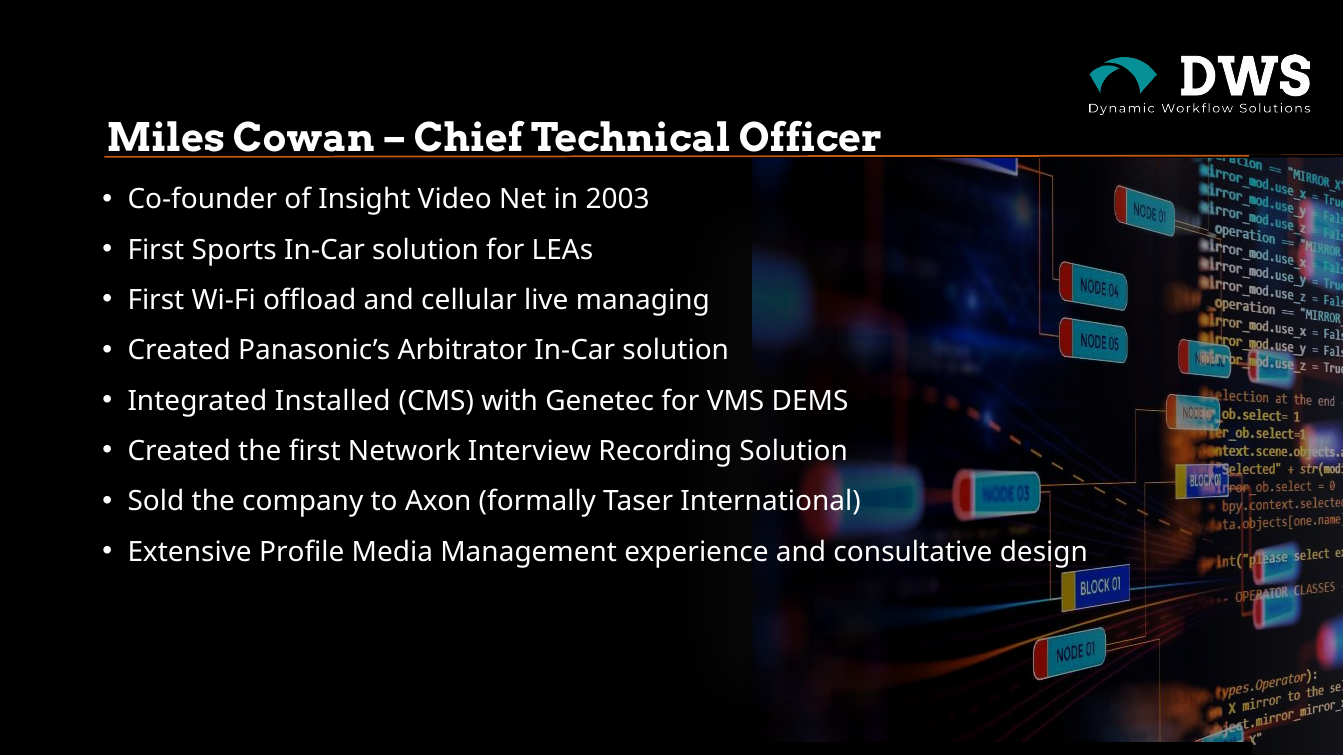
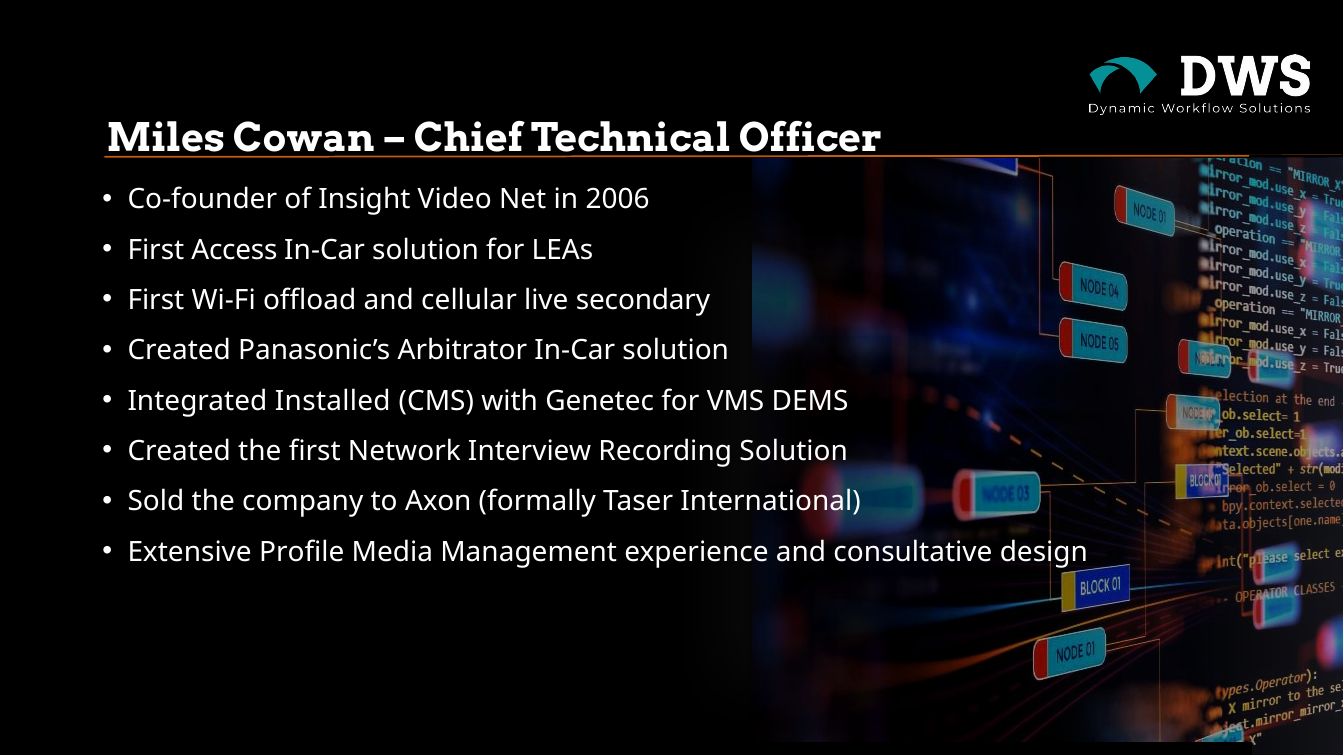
2003: 2003 -> 2006 (618, 200)
Sports: Sports -> Access (234, 250)
managing: managing -> secondary (643, 300)
